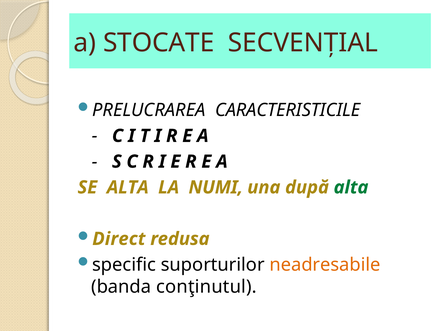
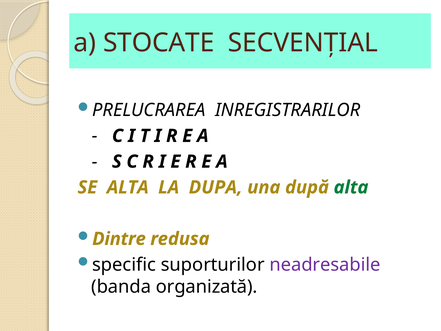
CARACTERISTICILE: CARACTERISTICILE -> INREGISTRARILOR (288, 110)
NUMI: NUMI -> DUPA (216, 187)
Direct: Direct -> Dintre (119, 239)
neadresabile colour: orange -> purple (325, 264)
conţinutul: conţinutul -> organizată (207, 286)
